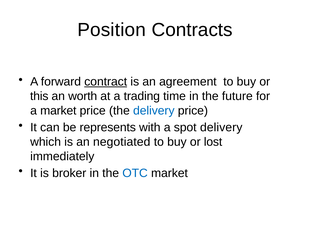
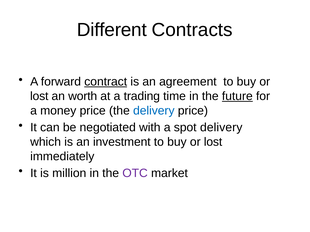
Position: Position -> Different (112, 30)
this: this -> lost (39, 96)
future underline: none -> present (237, 96)
a market: market -> money (58, 111)
represents: represents -> negotiated (108, 128)
negotiated: negotiated -> investment (122, 142)
broker: broker -> million (69, 174)
OTC colour: blue -> purple (135, 174)
